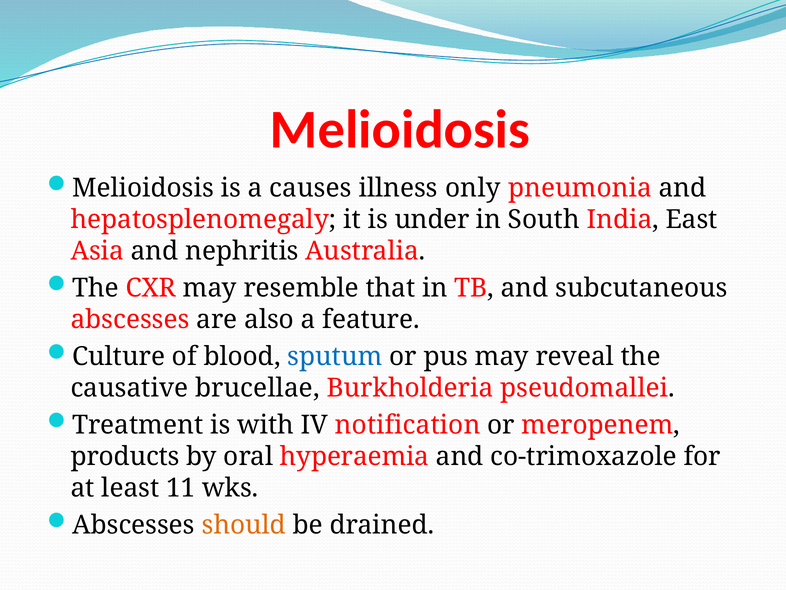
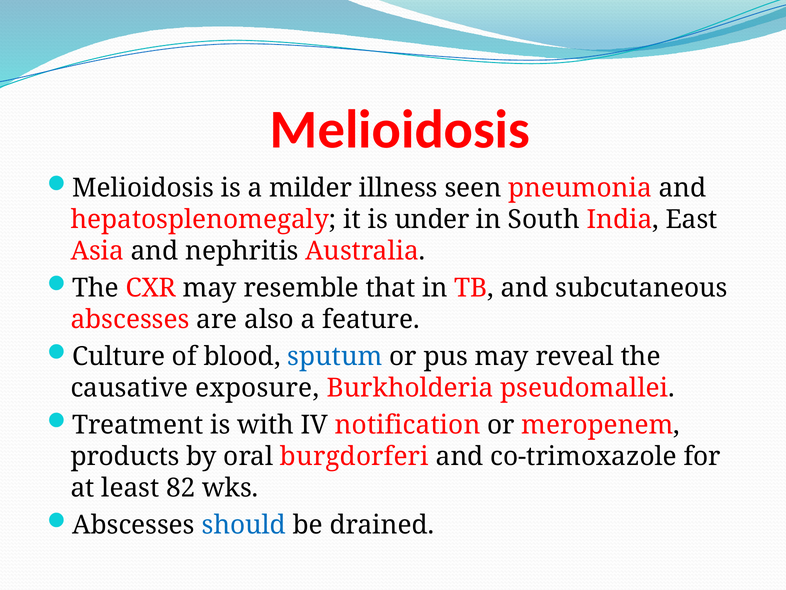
causes: causes -> milder (311, 188)
only: only -> seen (473, 188)
brucellae: brucellae -> exposure (257, 388)
hyperaemia: hyperaemia -> burgdorferi (354, 456)
11: 11 -> 82 (181, 488)
should colour: orange -> blue (244, 525)
